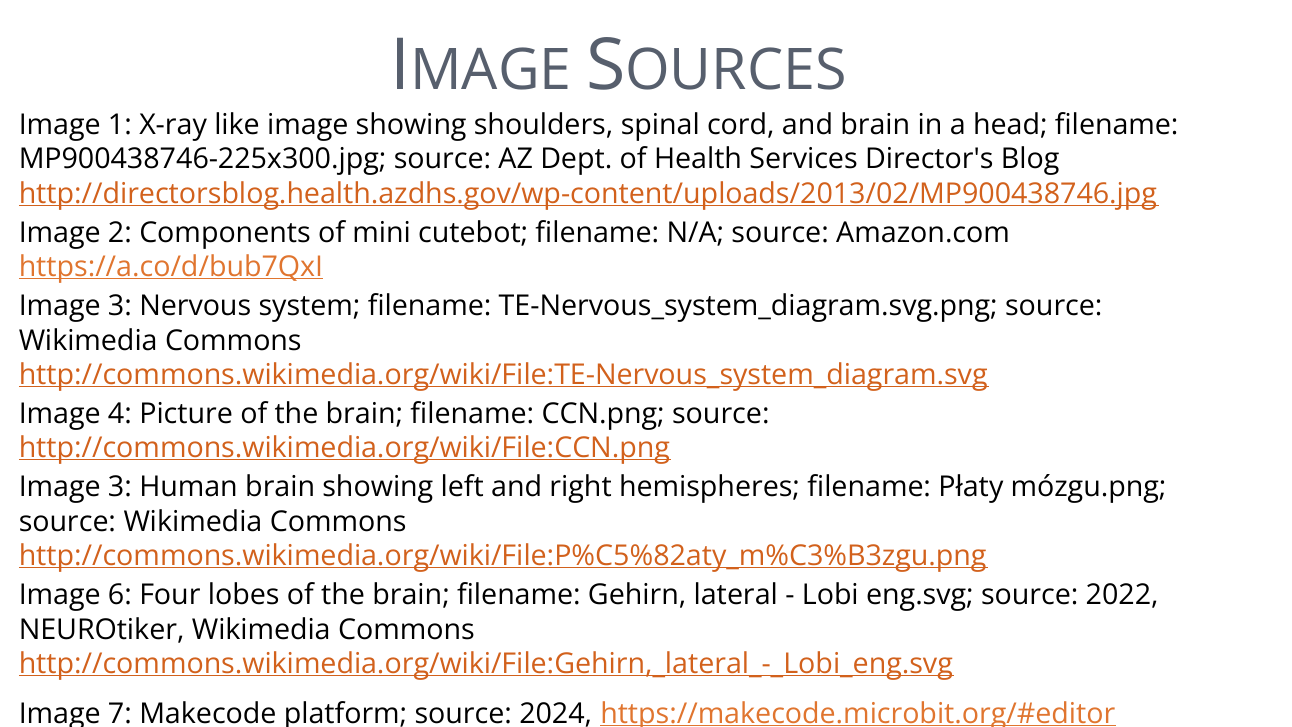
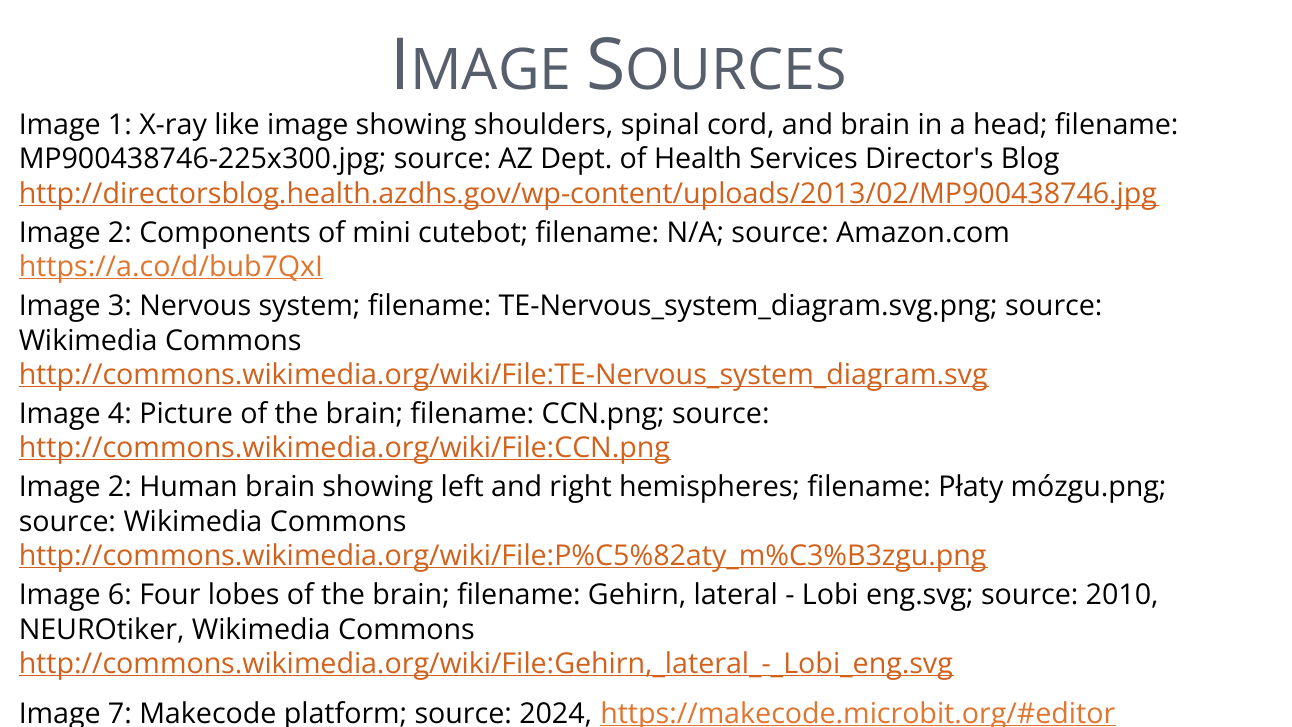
3: 3 -> 2 (120, 487)
2022: 2022 -> 2010 (1122, 595)
